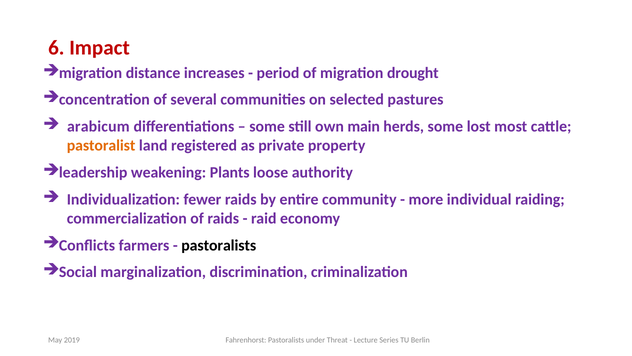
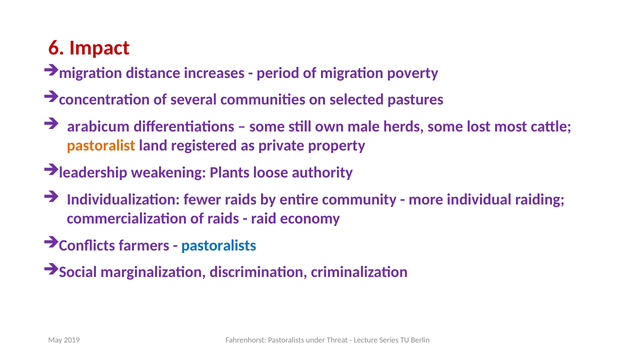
drought: drought -> poverty (413, 73)
main: main -> male (364, 126)
pastoralists colour: black -> blue (219, 245)
